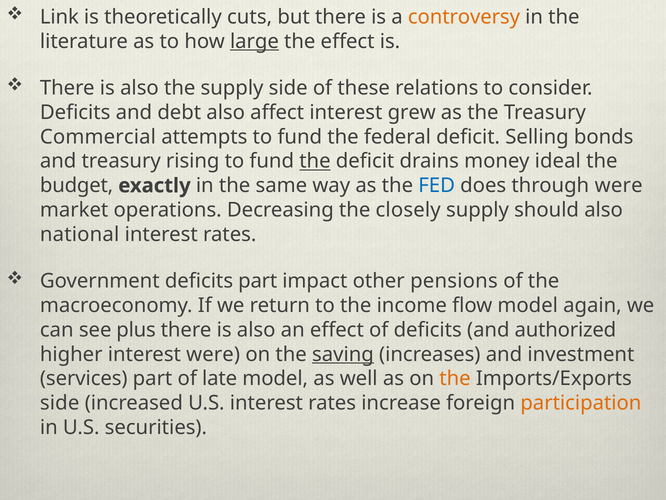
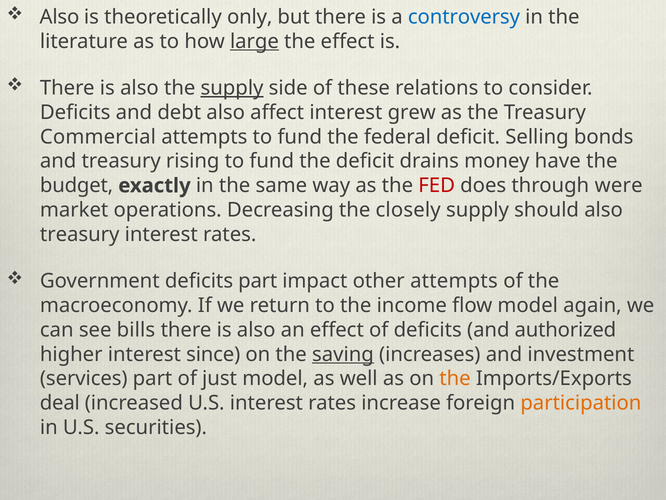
Link: Link -> Also (59, 17)
cuts: cuts -> only (250, 17)
controversy colour: orange -> blue (464, 17)
supply underline: none -> present (232, 88)
the underline: present -> none (315, 161)
ideal: ideal -> have (558, 161)
FED colour: blue -> red (437, 185)
national: national -> treasury (80, 234)
other pensions: pensions -> attempts (454, 281)
plus: plus -> bills (136, 330)
interest were: were -> since (213, 354)
late: late -> just (220, 378)
side: side -> deal (60, 403)
